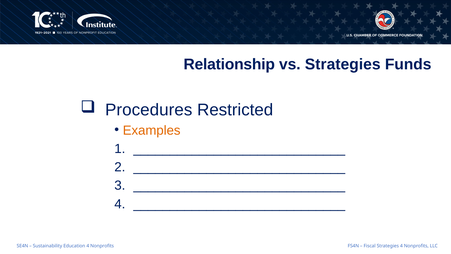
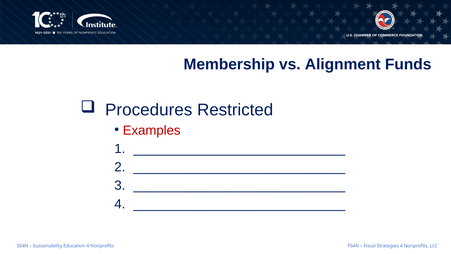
Relationship: Relationship -> Membership (229, 64)
vs Strategies: Strategies -> Alignment (343, 64)
Examples colour: orange -> red (152, 130)
